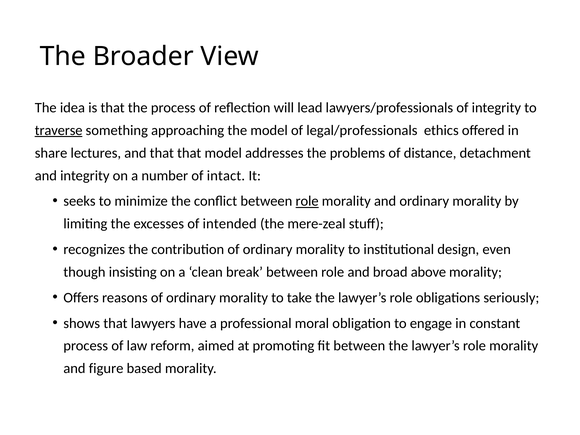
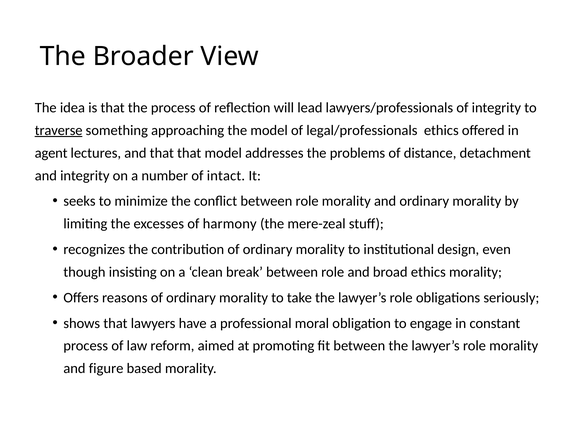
share: share -> agent (51, 153)
role underline: present -> none (307, 201)
intended: intended -> harmony (230, 224)
broad above: above -> ethics (428, 272)
